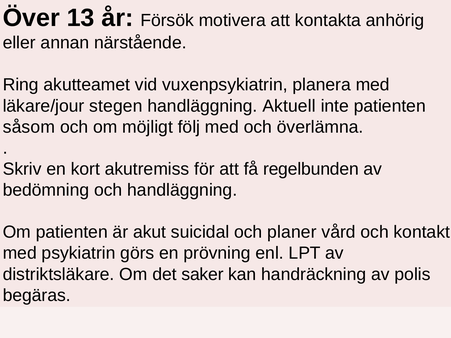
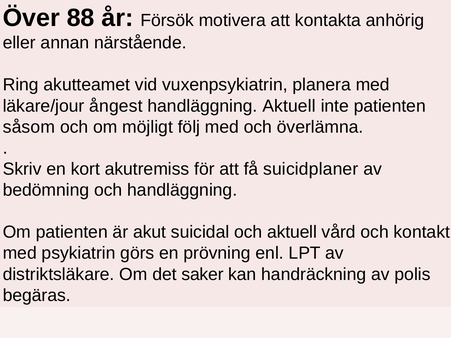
13: 13 -> 88 (81, 18)
stegen: stegen -> ångest (116, 106)
regelbunden: regelbunden -> suicidplaner (311, 169)
och planer: planer -> aktuell (292, 232)
